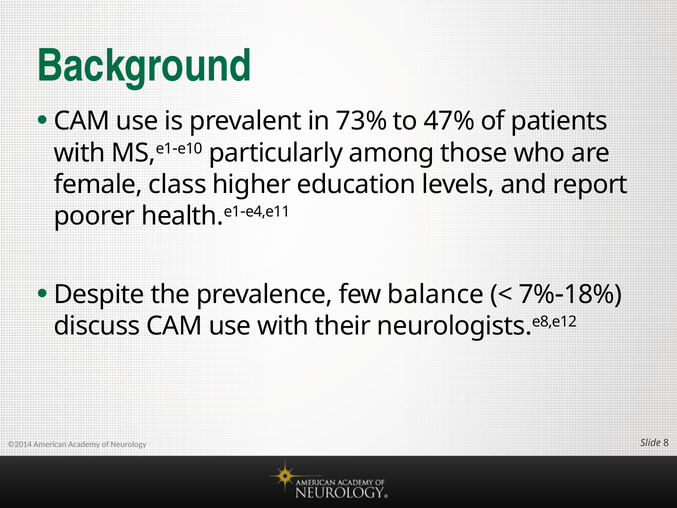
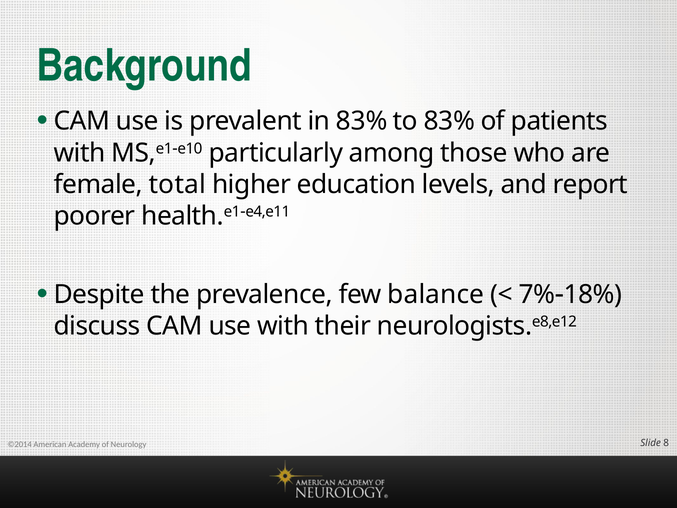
in 73%: 73% -> 83% (362, 121)
to 47%: 47% -> 83% (449, 121)
class: class -> total (177, 184)
